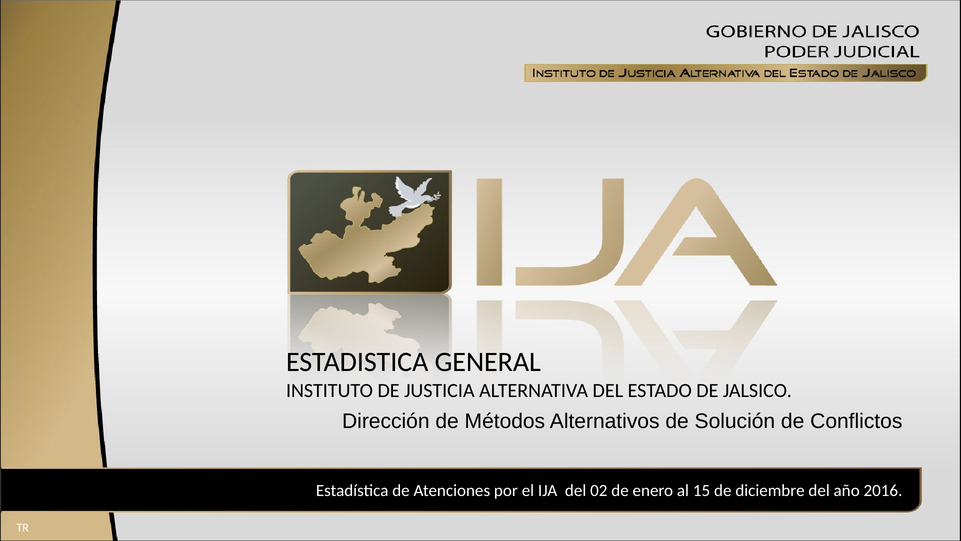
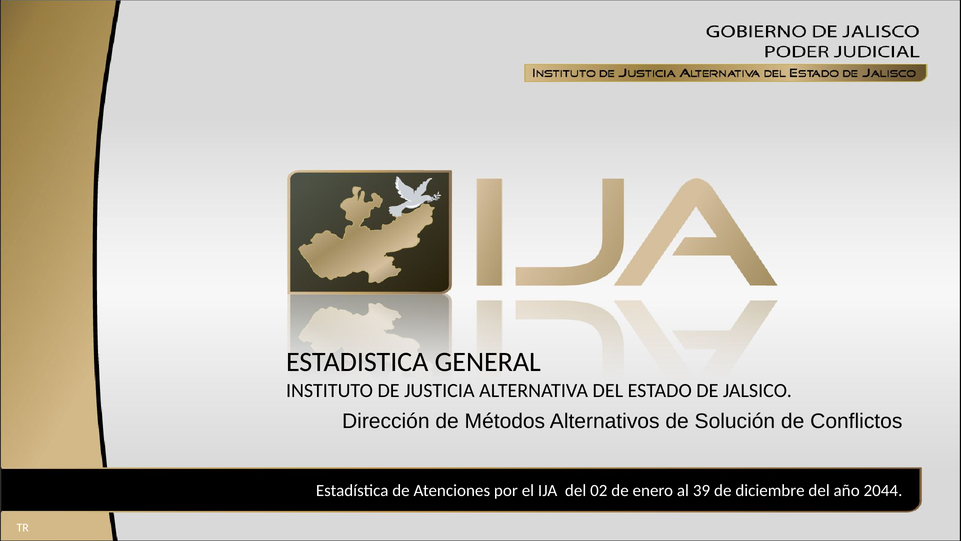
15: 15 -> 39 (702, 490)
2016: 2016 -> 2044 (883, 490)
